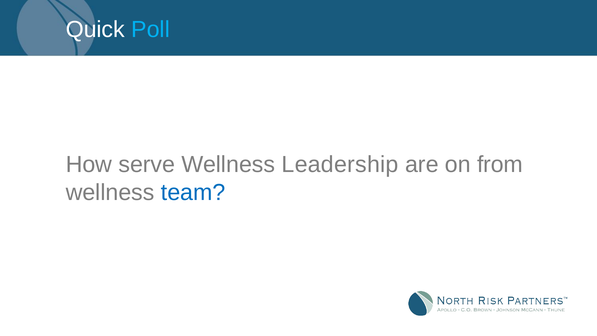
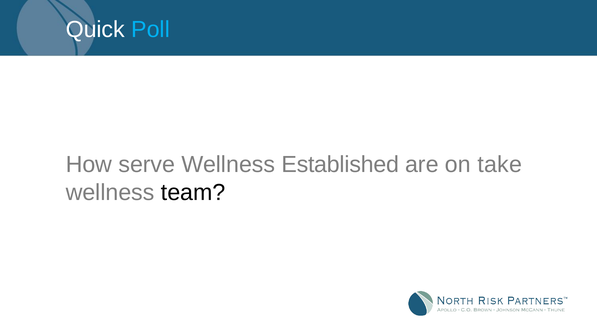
Leadership: Leadership -> Established (340, 165)
from: from -> take (500, 165)
team colour: blue -> black (193, 192)
